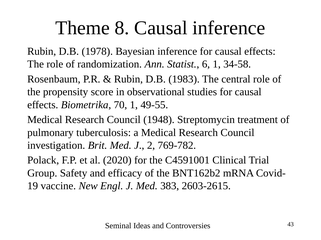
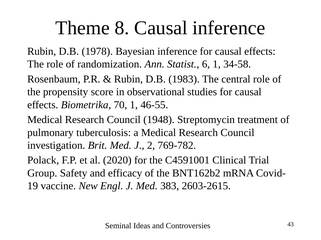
49-55: 49-55 -> 46-55 (154, 105)
